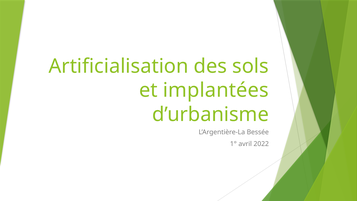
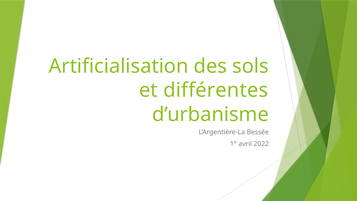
implantées: implantées -> différentes (216, 90)
